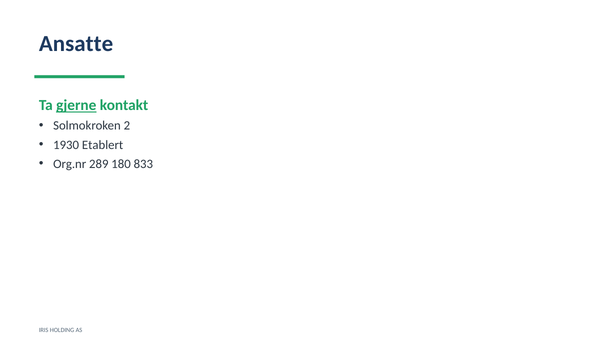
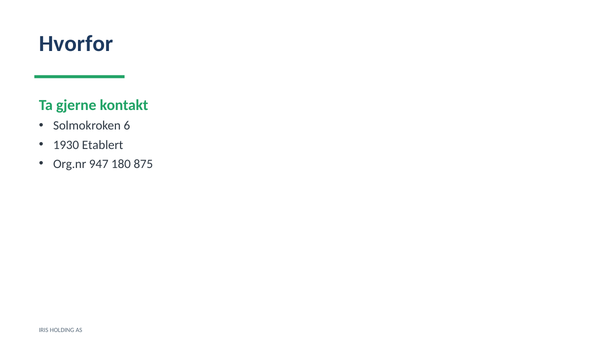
Ansatte: Ansatte -> Hvorfor (76, 44)
gjerne underline: present -> none (76, 105)
2: 2 -> 6 (127, 126)
289: 289 -> 947 (99, 164)
833: 833 -> 875 (143, 164)
